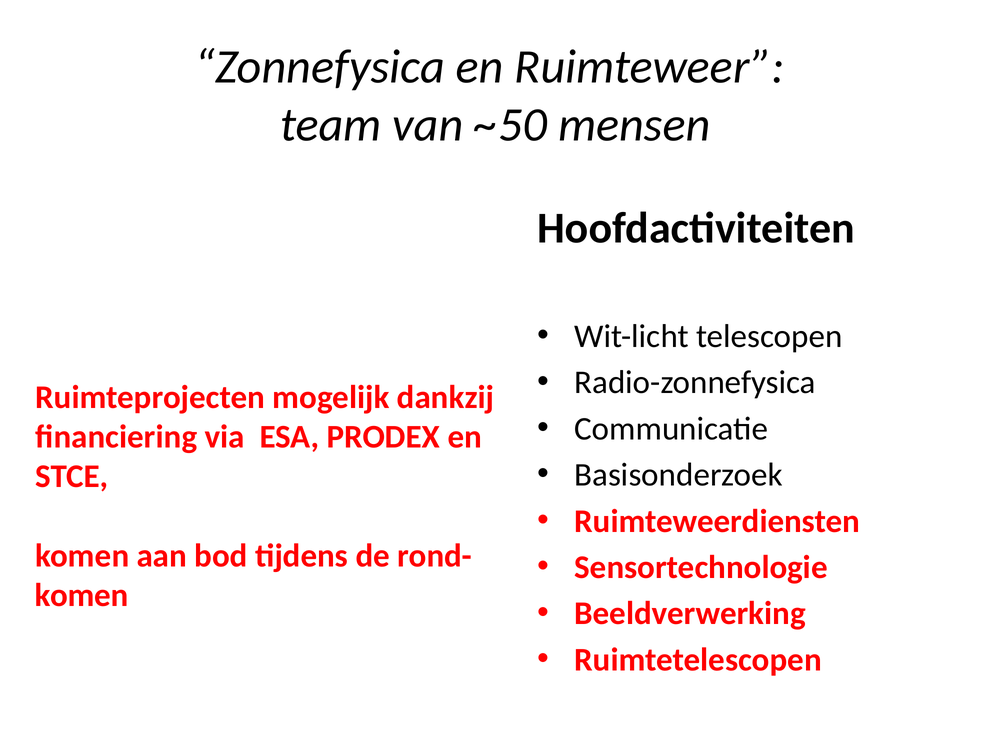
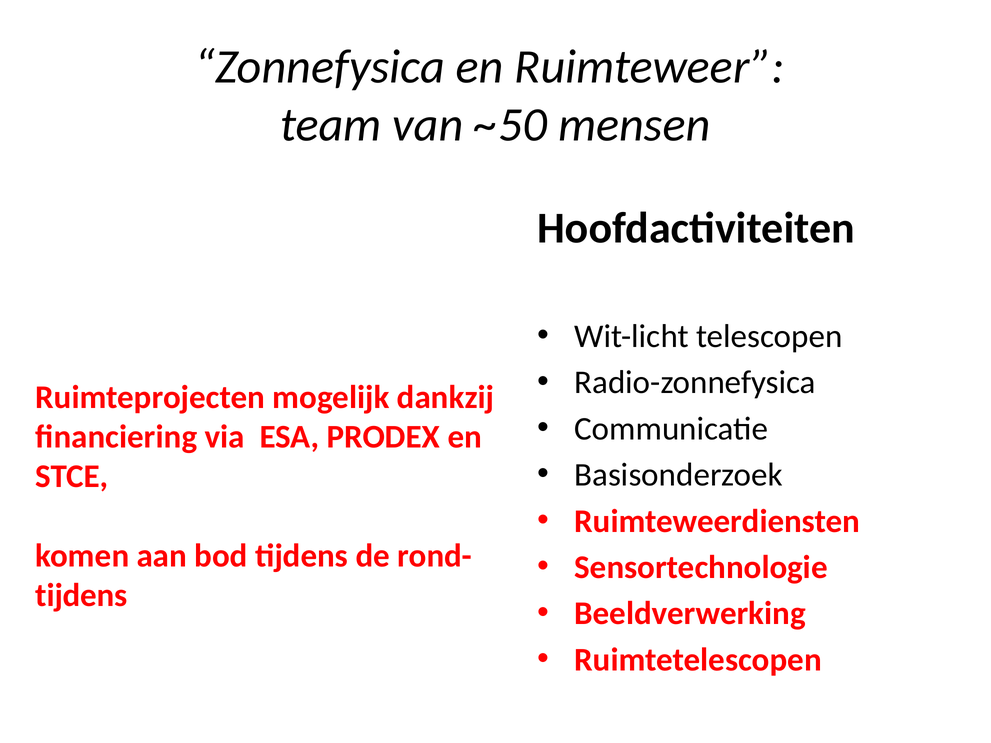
komen: komen -> tijdens (81, 596)
